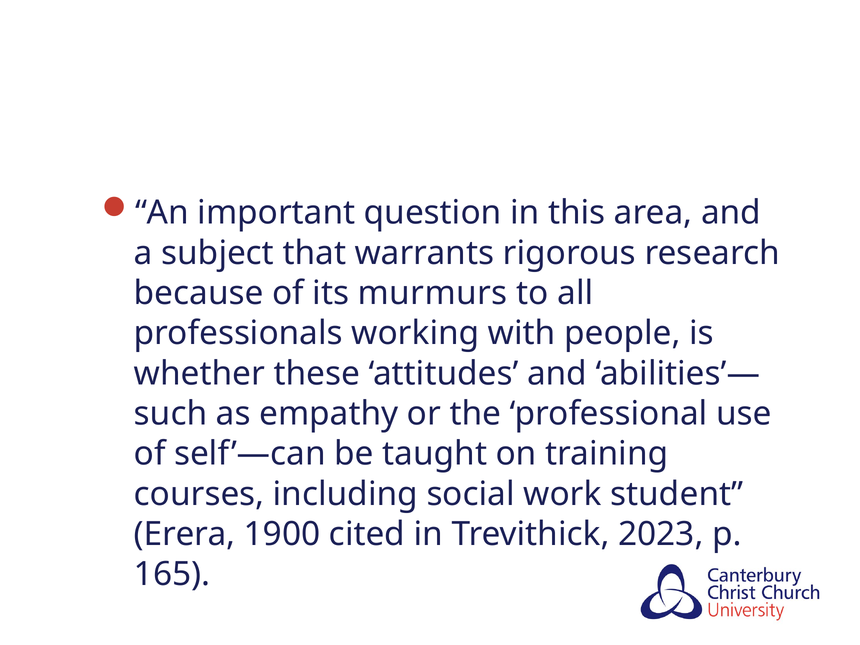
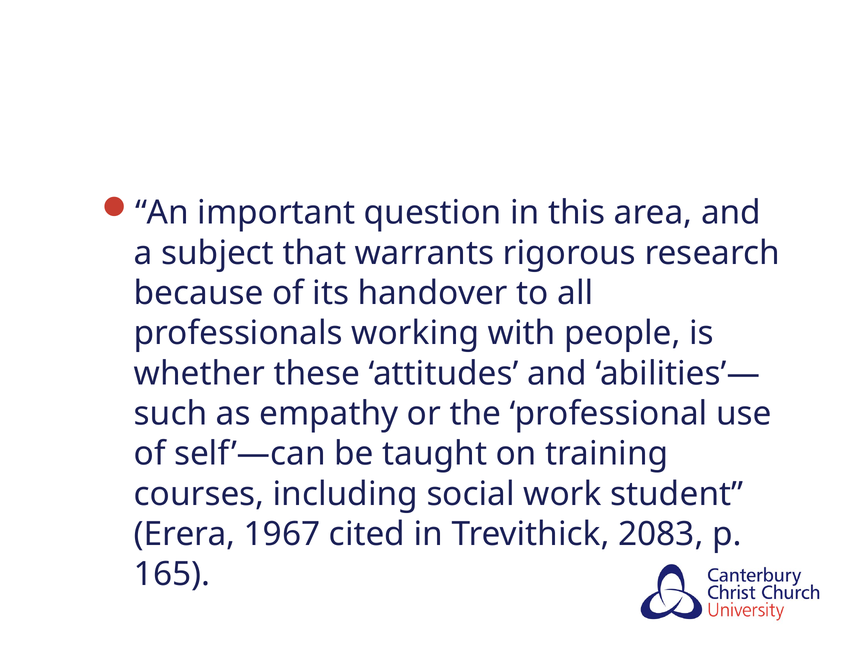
murmurs: murmurs -> handover (433, 293)
1900: 1900 -> 1967 (282, 534)
2023: 2023 -> 2083 (661, 534)
